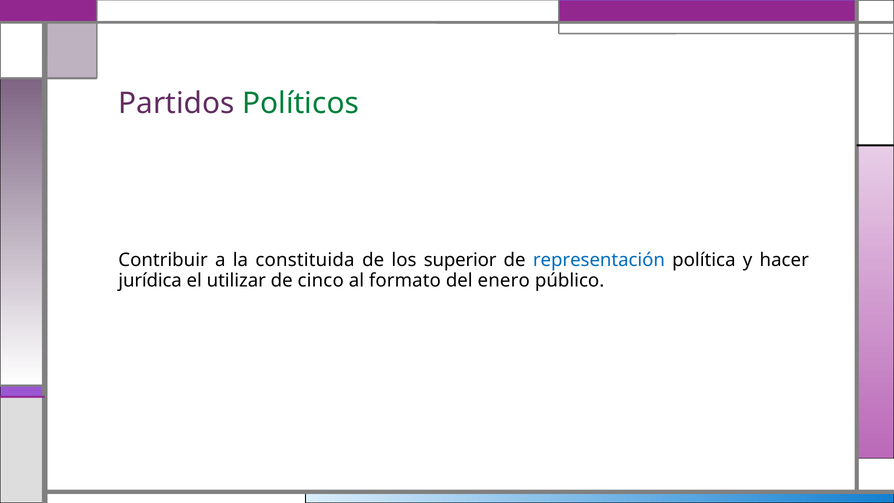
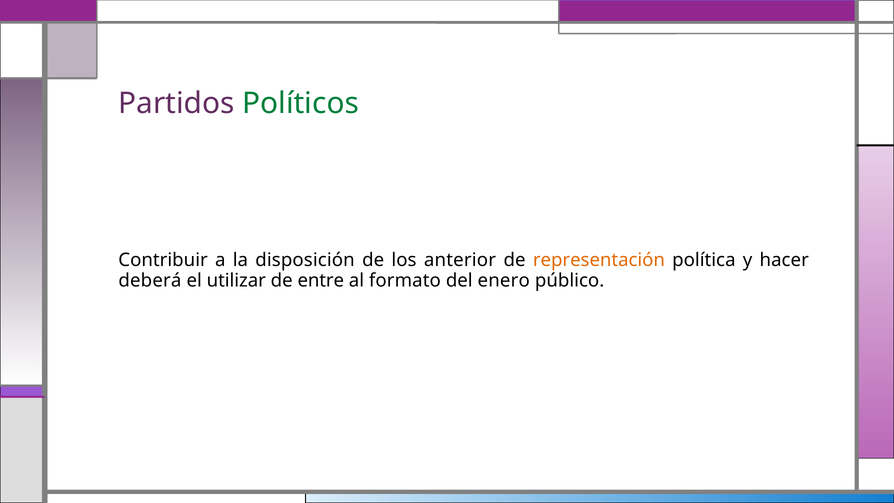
constituida: constituida -> disposición (305, 260)
superior: superior -> anterior (460, 260)
representación colour: blue -> orange (599, 260)
jurídica: jurídica -> deberá (150, 280)
cinco: cinco -> entre (321, 280)
